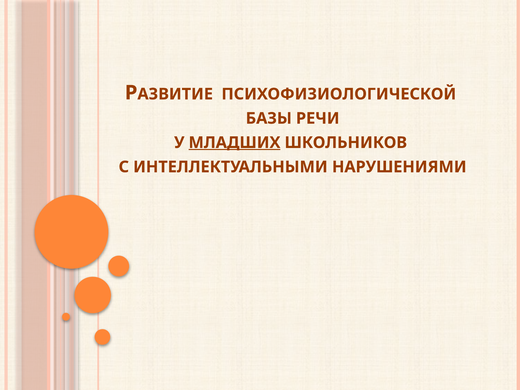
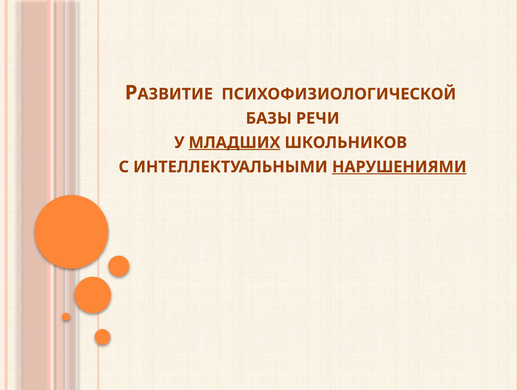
НАРУШЕНИЯМИ underline: none -> present (399, 167)
